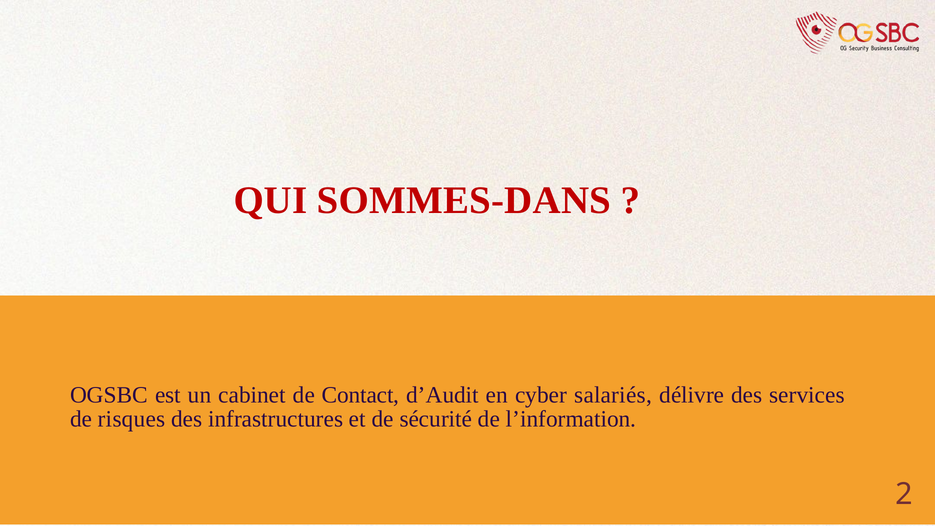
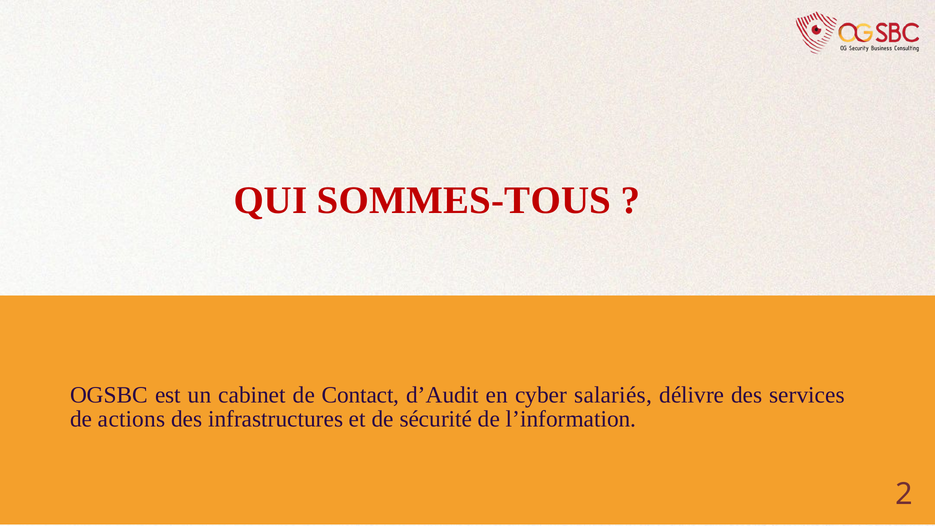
SOMMES-DANS: SOMMES-DANS -> SOMMES-TOUS (464, 200)
risques: risques -> actions (132, 419)
